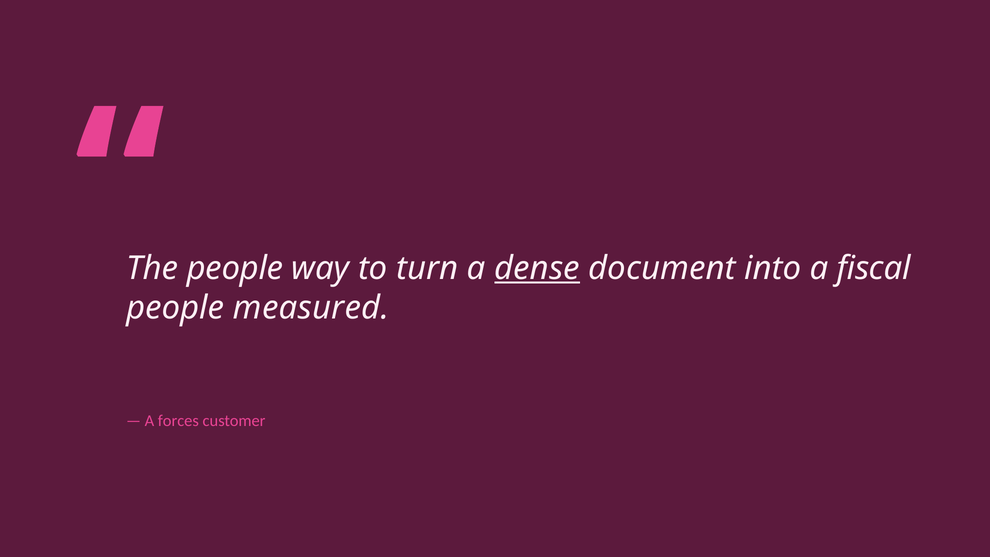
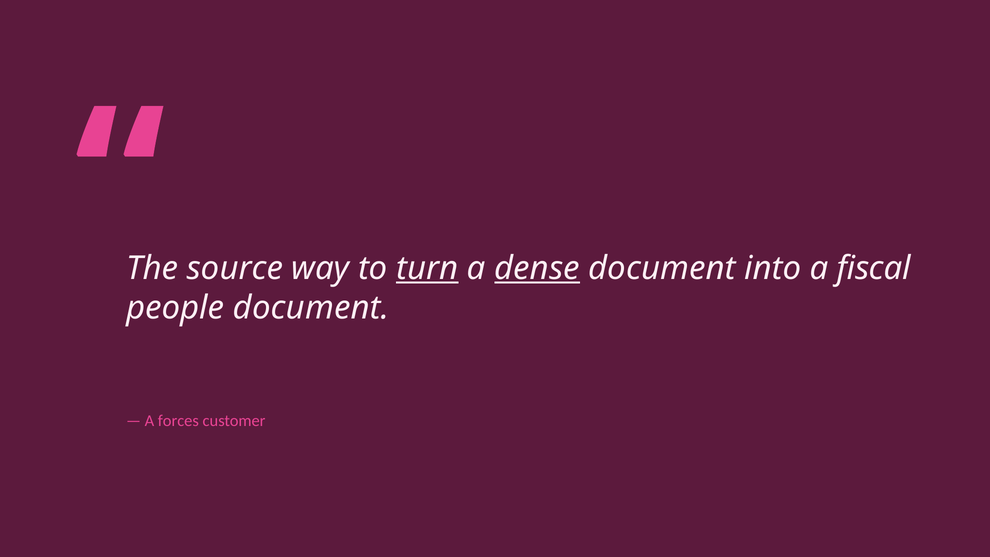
people: people -> source (235, 268)
turn underline: none -> present (427, 268)
measured: measured -> document (311, 308)
